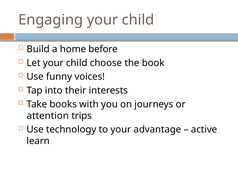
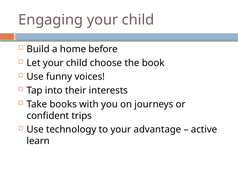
attention: attention -> confident (48, 116)
